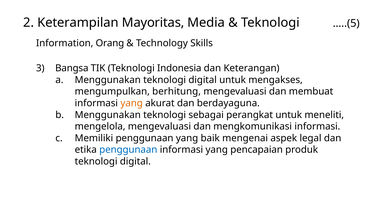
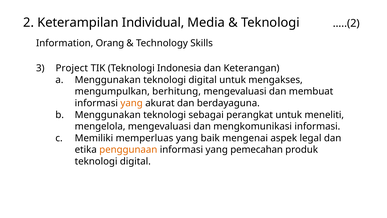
Mayoritas: Mayoritas -> Individual (153, 23)
…..(5: …..(5 -> …..(2 (346, 23)
Bangsa: Bangsa -> Project (72, 68)
Memiliki penggunaan: penggunaan -> memperluas (144, 138)
penggunaan colour: blue -> orange (128, 149)
pencapaian: pencapaian -> pemecahan (257, 149)
